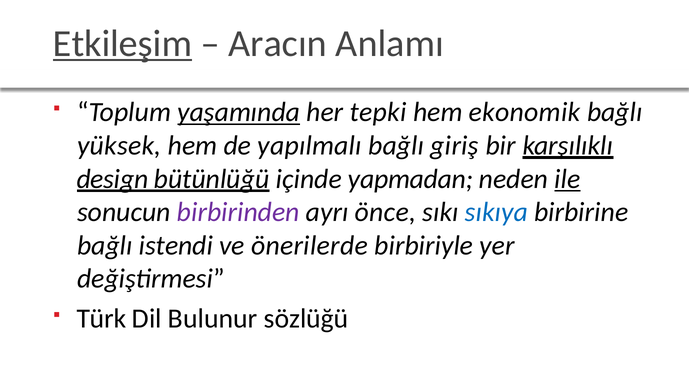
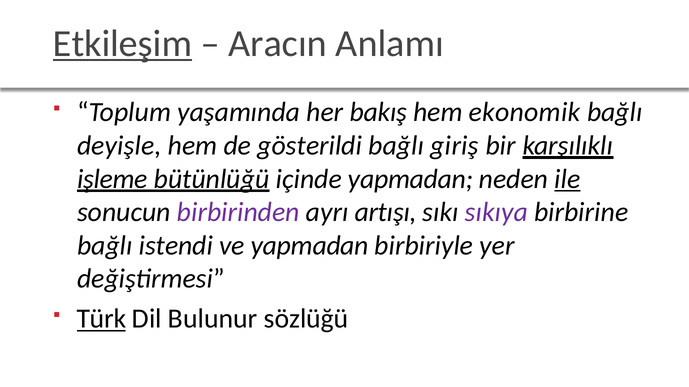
yaşamında underline: present -> none (239, 112)
tepki: tepki -> bakış (378, 112)
yüksek: yüksek -> deyişle (119, 146)
yapılmalı: yapılmalı -> gösterildi (310, 146)
design: design -> işleme (112, 179)
önce: önce -> artışı (386, 212)
sıkıya colour: blue -> purple (496, 212)
ve önerilerde: önerilerde -> yapmadan (310, 246)
Türk underline: none -> present (102, 319)
